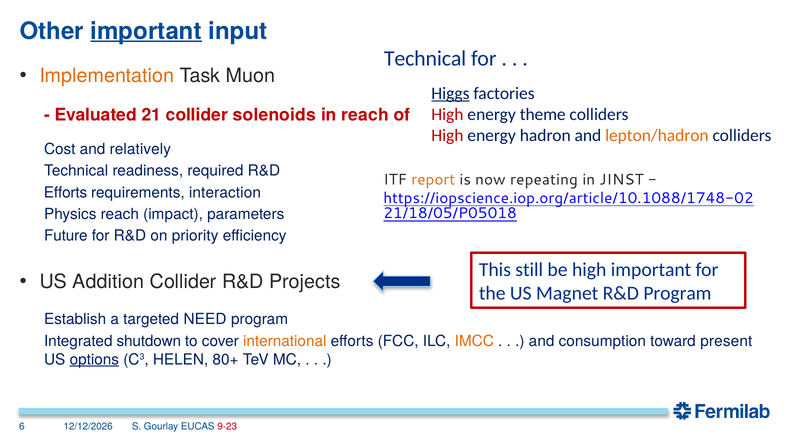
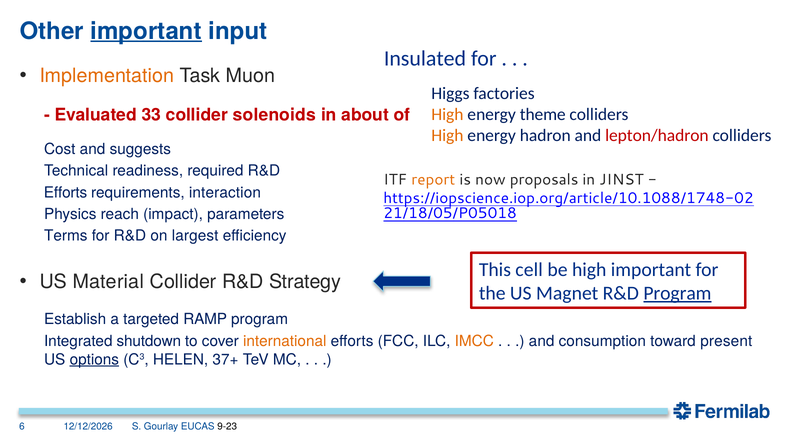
Technical: Technical -> Insulated (425, 59)
Higgs underline: present -> none (450, 93)
High colour: red -> orange (447, 114)
21: 21 -> 33 (151, 115)
in reach: reach -> about (365, 115)
High colour: red -> orange (447, 135)
lepton/hadron colour: orange -> red (657, 135)
relatively: relatively -> suggests (140, 149)
repeating: repeating -> proposals (544, 180)
Future: Future -> Terms (66, 236)
priority: priority -> largest (195, 236)
still: still -> cell (529, 270)
Addition: Addition -> Material (108, 282)
Projects: Projects -> Strategy (305, 282)
Program underline: none -> present (677, 293)
NEED: NEED -> RAMP (205, 320)
80+: 80+ -> 37+ (225, 360)
9-23 colour: red -> black (227, 427)
